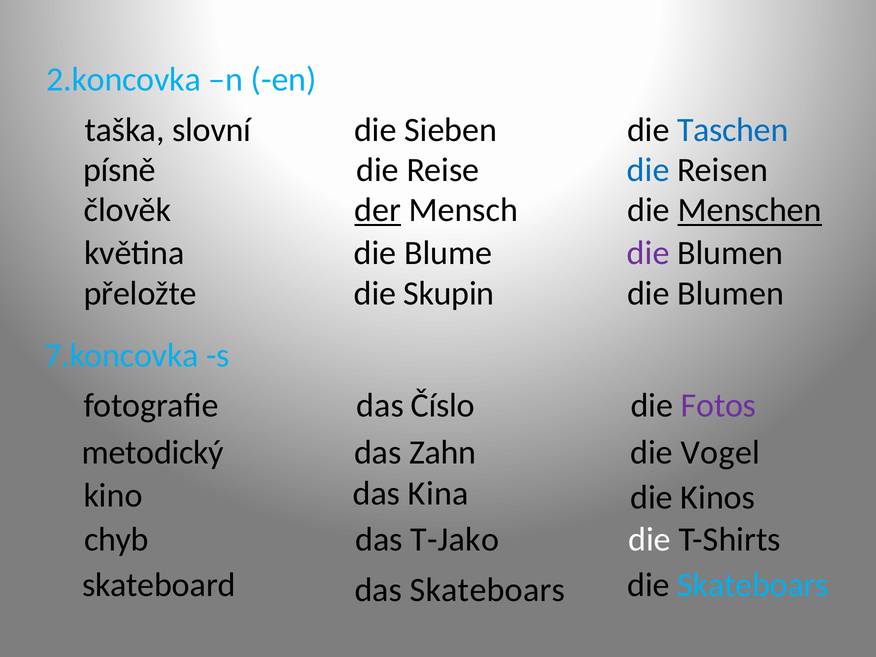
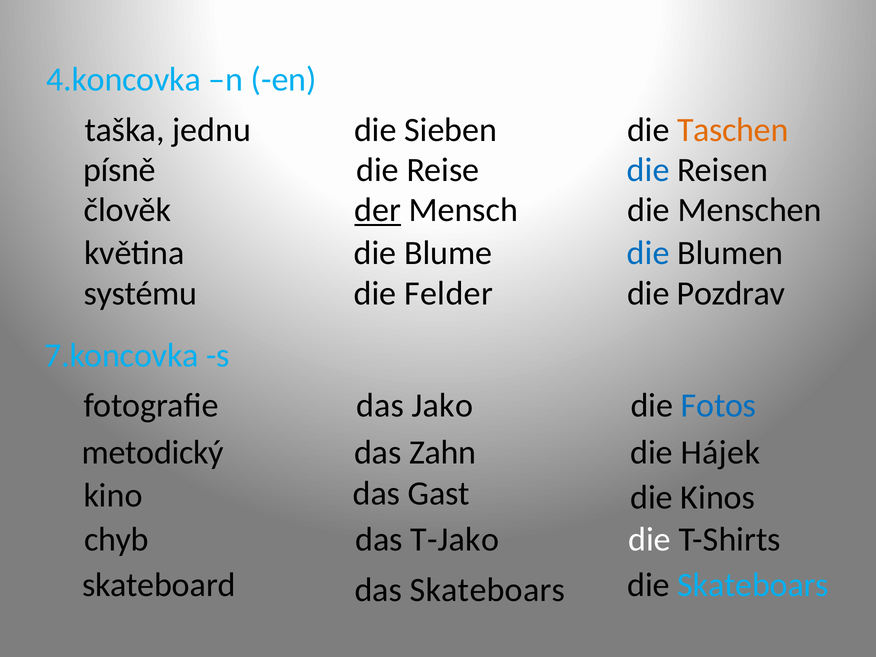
2.koncovka: 2.koncovka -> 4.koncovka (124, 80)
slovní: slovní -> jednu (212, 130)
Taschen colour: blue -> orange (733, 130)
Menschen underline: present -> none (750, 210)
die colour: purple -> blue (648, 253)
přeložte: přeložte -> systému (140, 294)
Skupin: Skupin -> Felder (449, 294)
Blumen: Blumen -> Pozdrav (731, 294)
Číslo: Číslo -> Jako (442, 406)
Fotos colour: purple -> blue (719, 406)
Vogel: Vogel -> Hájek (720, 452)
Kina: Kina -> Gast (439, 494)
